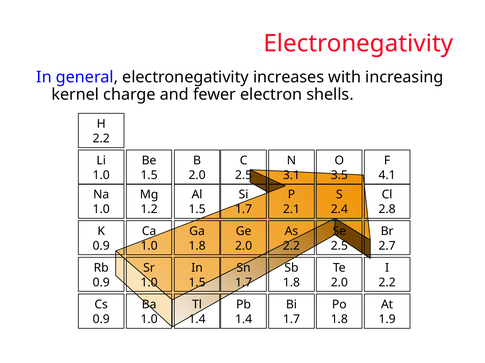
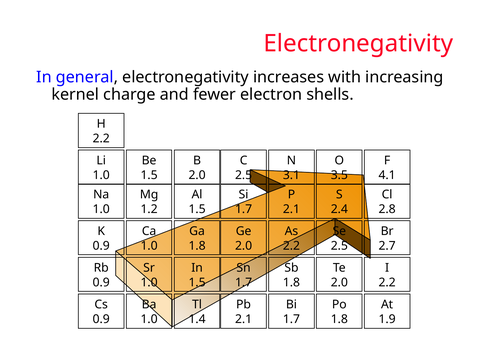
1.4: 1.4 -> 2.1 (244, 320)
